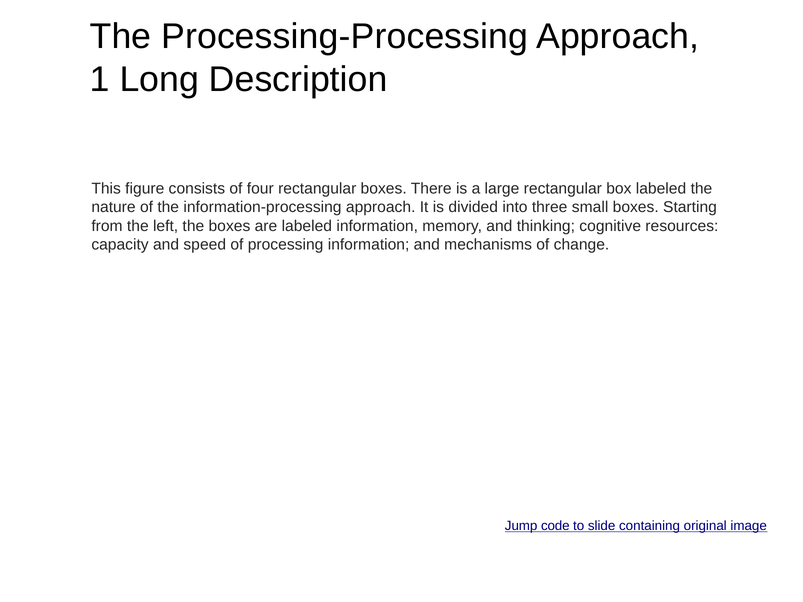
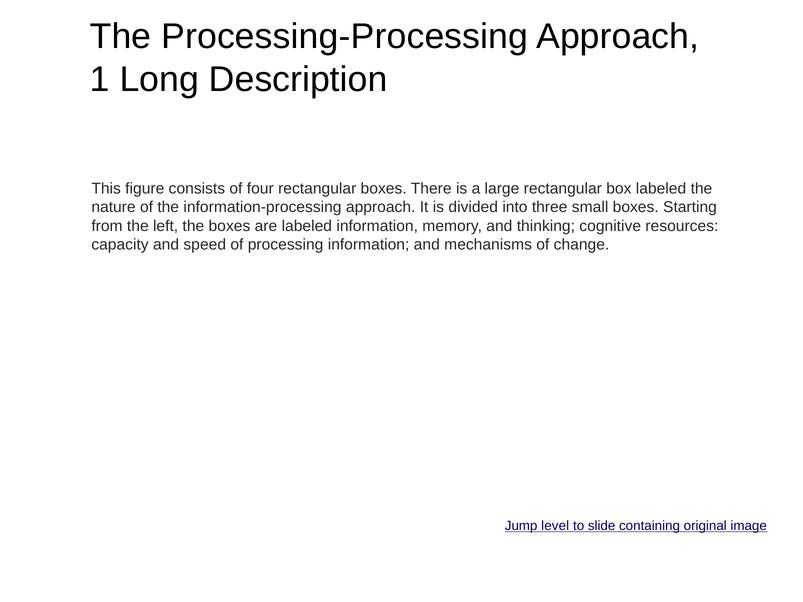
code: code -> level (555, 526)
